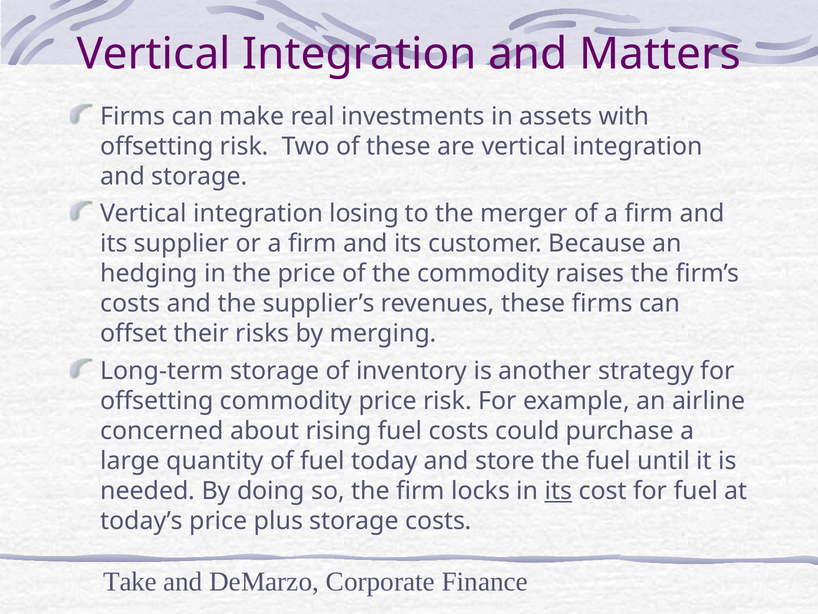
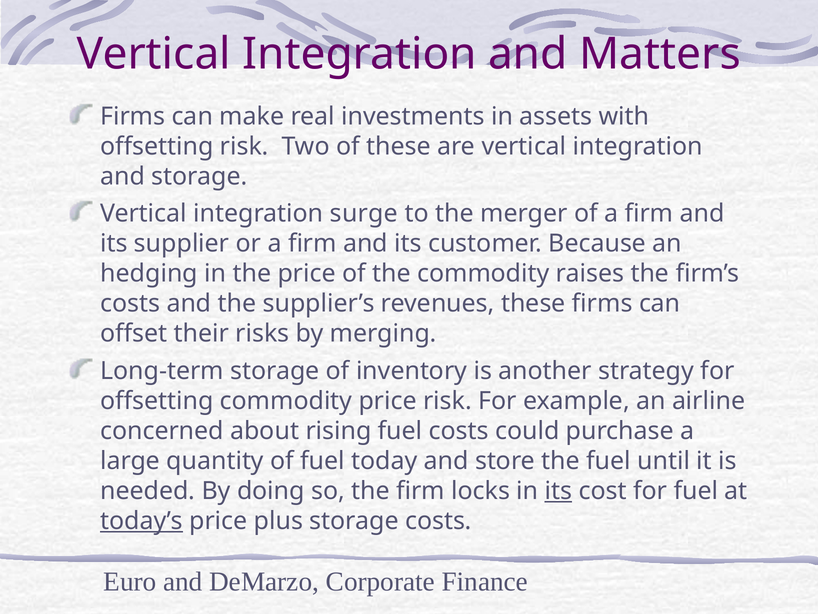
losing: losing -> surge (364, 213)
today’s underline: none -> present (142, 521)
Take: Take -> Euro (130, 581)
